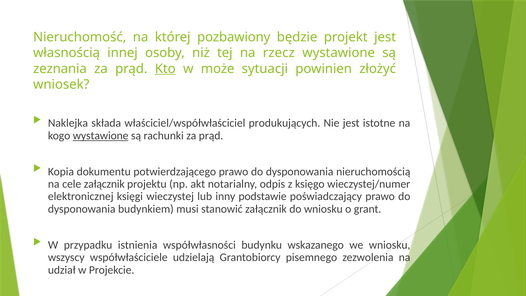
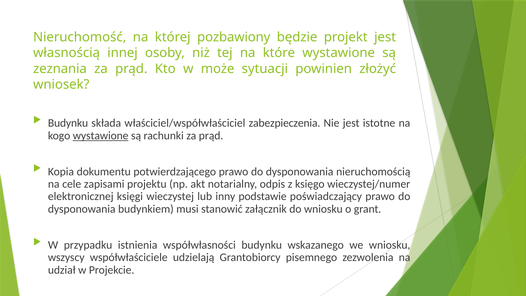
rzecz: rzecz -> które (279, 53)
Kto underline: present -> none (165, 69)
Naklejka: Naklejka -> Budynku (68, 123)
produkujących: produkujących -> zabezpieczenia (285, 123)
cele załącznik: załącznik -> zapisami (104, 184)
